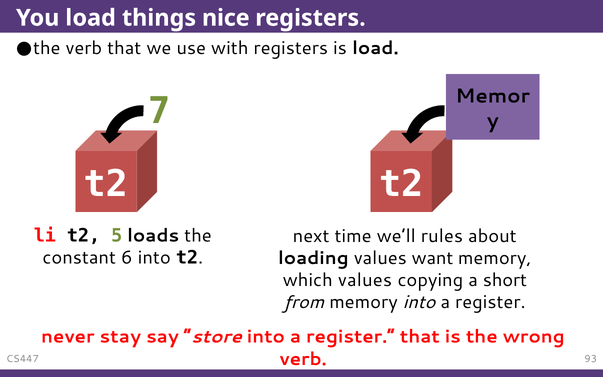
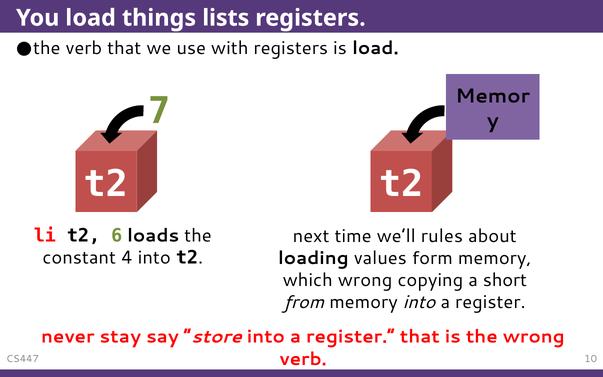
nice: nice -> lists (226, 18)
5: 5 -> 6 (117, 236)
6: 6 -> 4 (127, 258)
want: want -> form (432, 258)
which values: values -> wrong (365, 280)
93: 93 -> 10 (591, 359)
